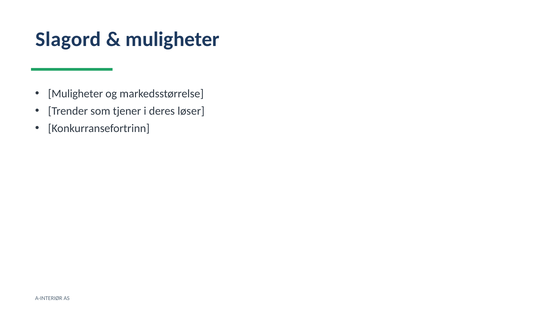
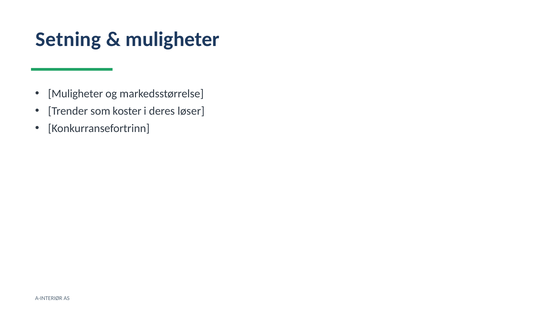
Slagord: Slagord -> Setning (68, 39)
tjener: tjener -> koster (127, 111)
